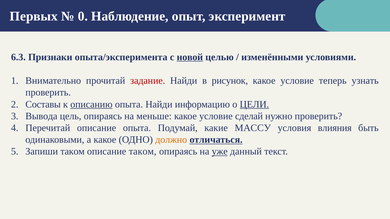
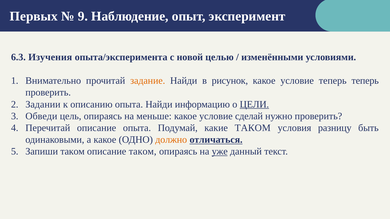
0: 0 -> 9 (83, 16)
Признаки: Признаки -> Изучения (50, 57)
новой underline: present -> none (190, 57)
задание colour: red -> orange (148, 81)
теперь узнать: узнать -> теперь (365, 81)
Составы: Составы -> Задании (43, 104)
описанию underline: present -> none (91, 104)
Вывода: Вывода -> Обведи (41, 116)
какие МАССУ: МАССУ -> ТАКОМ (253, 128)
влияния: влияния -> разницу (335, 128)
